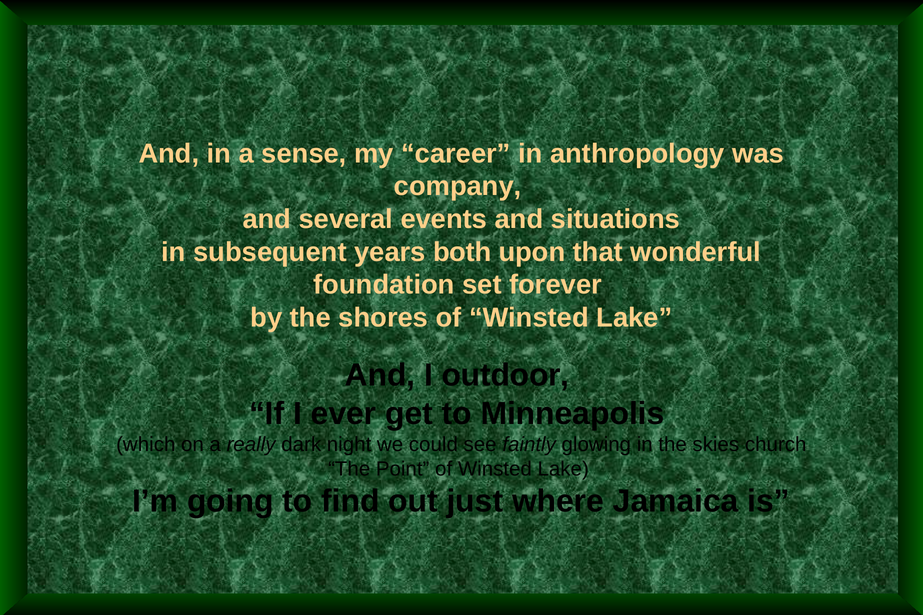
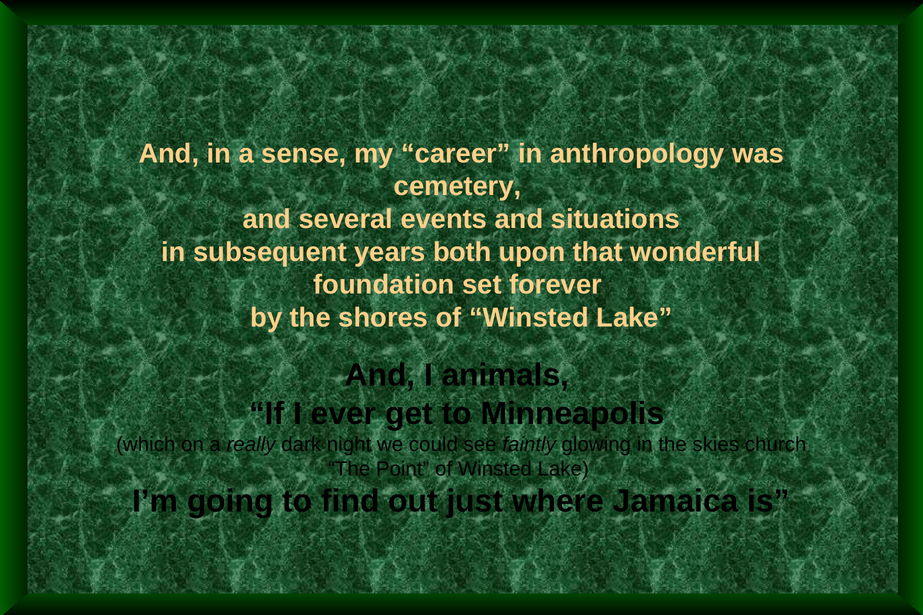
company: company -> cemetery (458, 187)
outdoor: outdoor -> animals (505, 376)
